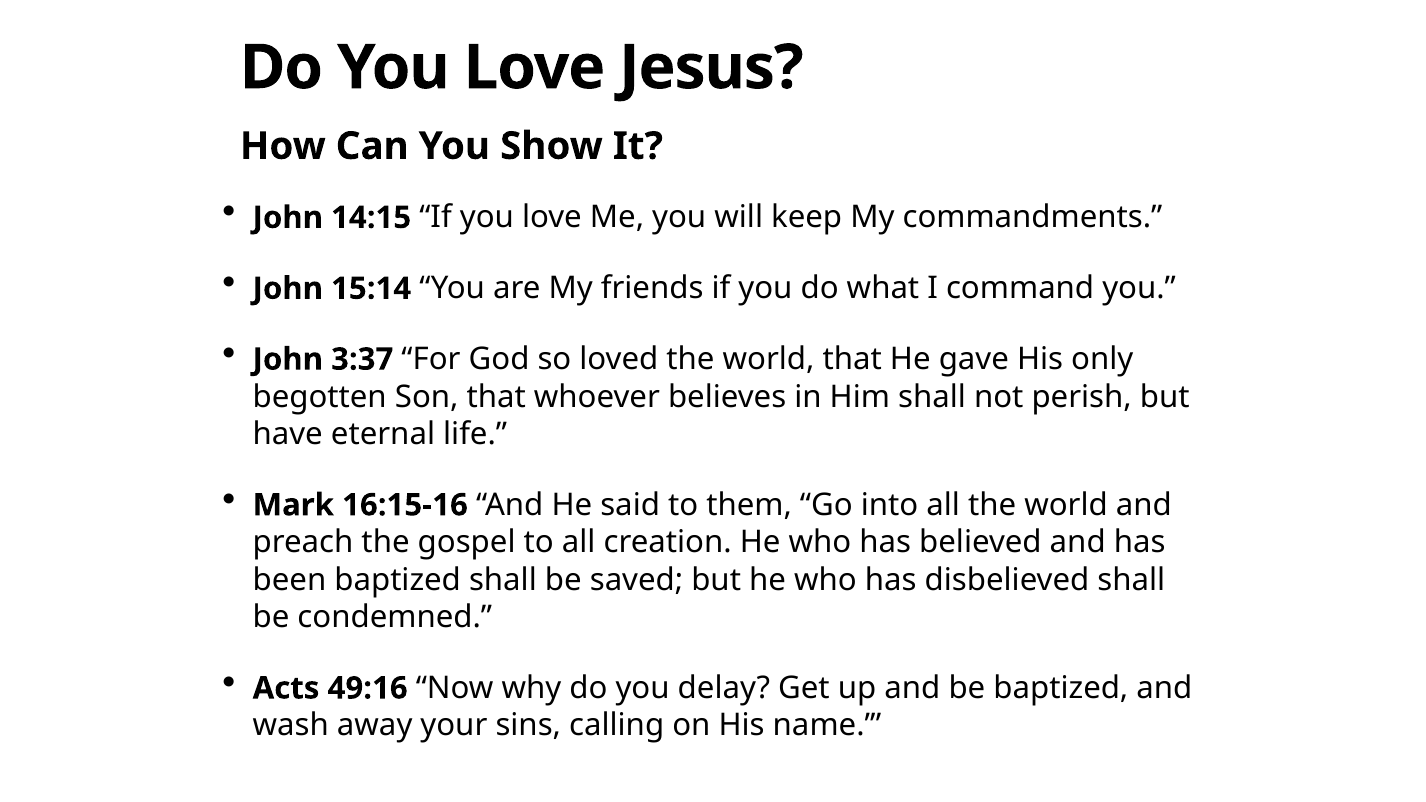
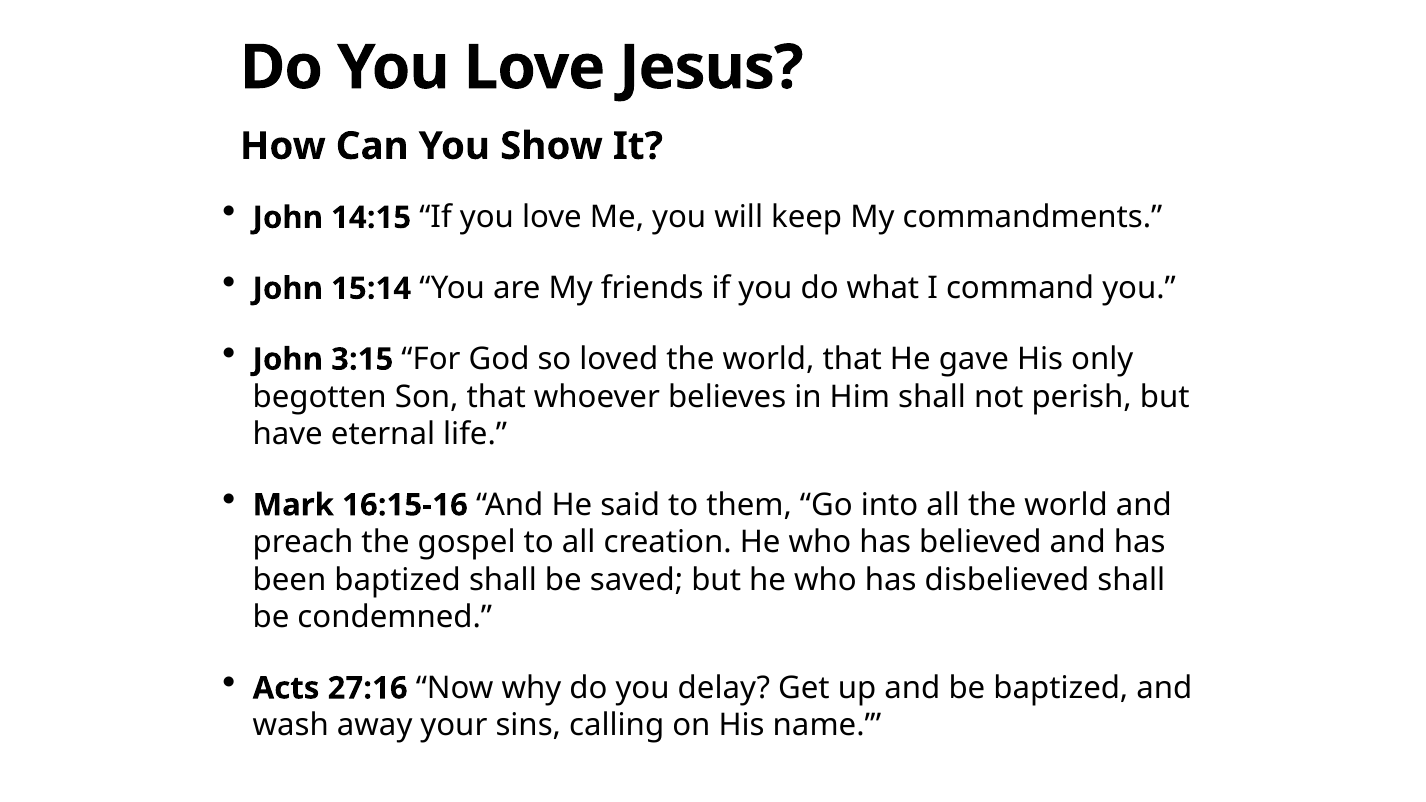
3:37: 3:37 -> 3:15 (362, 359)
49:16: 49:16 -> 27:16 (368, 688)
